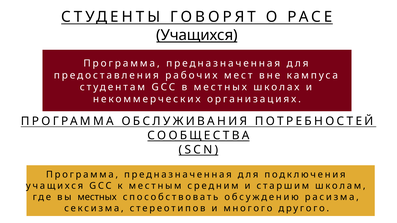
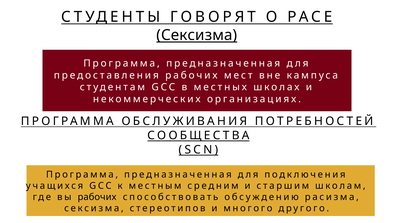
Учащихся: Учащихся -> Сексизма (197, 35)
вы местных: местных -> рабочих (97, 197)
